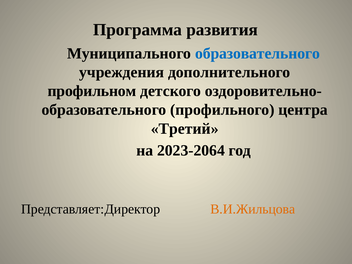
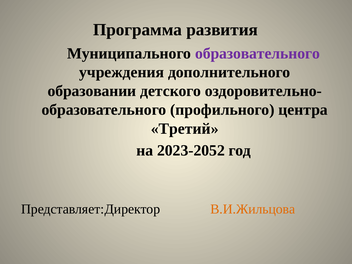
образовательного colour: blue -> purple (257, 53)
профильном: профильном -> образовании (92, 91)
2023-2064: 2023-2064 -> 2023-2052 (191, 151)
